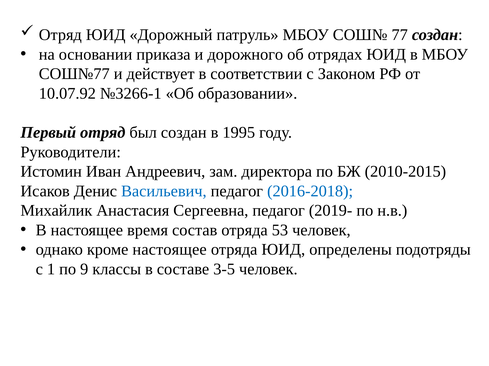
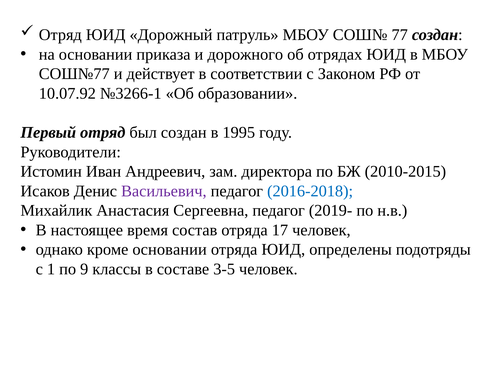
Васильевич colour: blue -> purple (164, 191)
53: 53 -> 17 (280, 231)
кроме настоящее: настоящее -> основании (170, 250)
